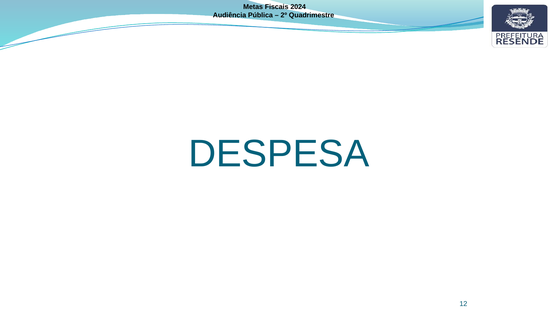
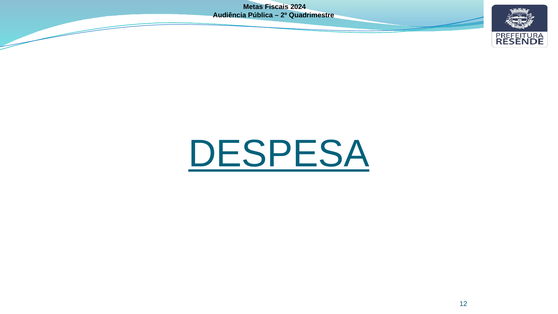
DESPESA underline: none -> present (279, 154)
